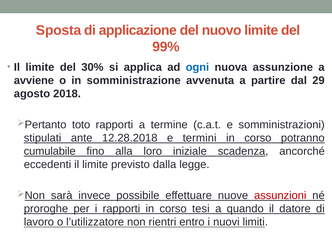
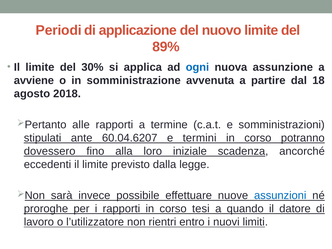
Sposta: Sposta -> Periodi (59, 30)
99%: 99% -> 89% (166, 47)
29: 29 -> 18 (318, 80)
toto: toto -> alle (81, 125)
12.28.2018: 12.28.2018 -> 60.04.6207 (130, 138)
cumulabile: cumulabile -> dovessero (50, 151)
assunzioni colour: red -> blue (280, 196)
